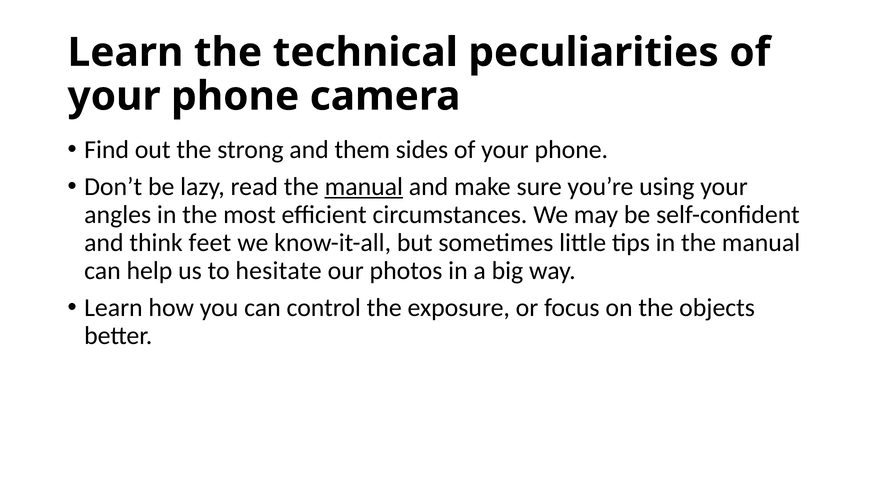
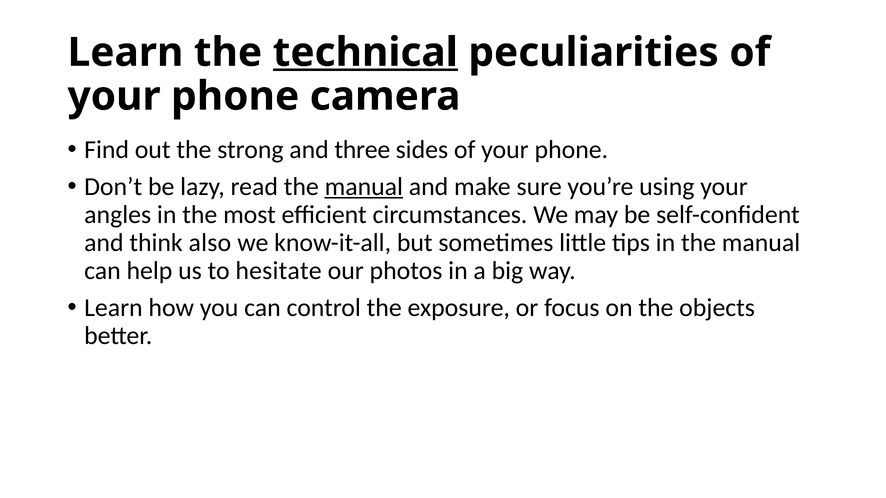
technical underline: none -> present (365, 53)
them: them -> three (362, 150)
feet: feet -> also (210, 243)
